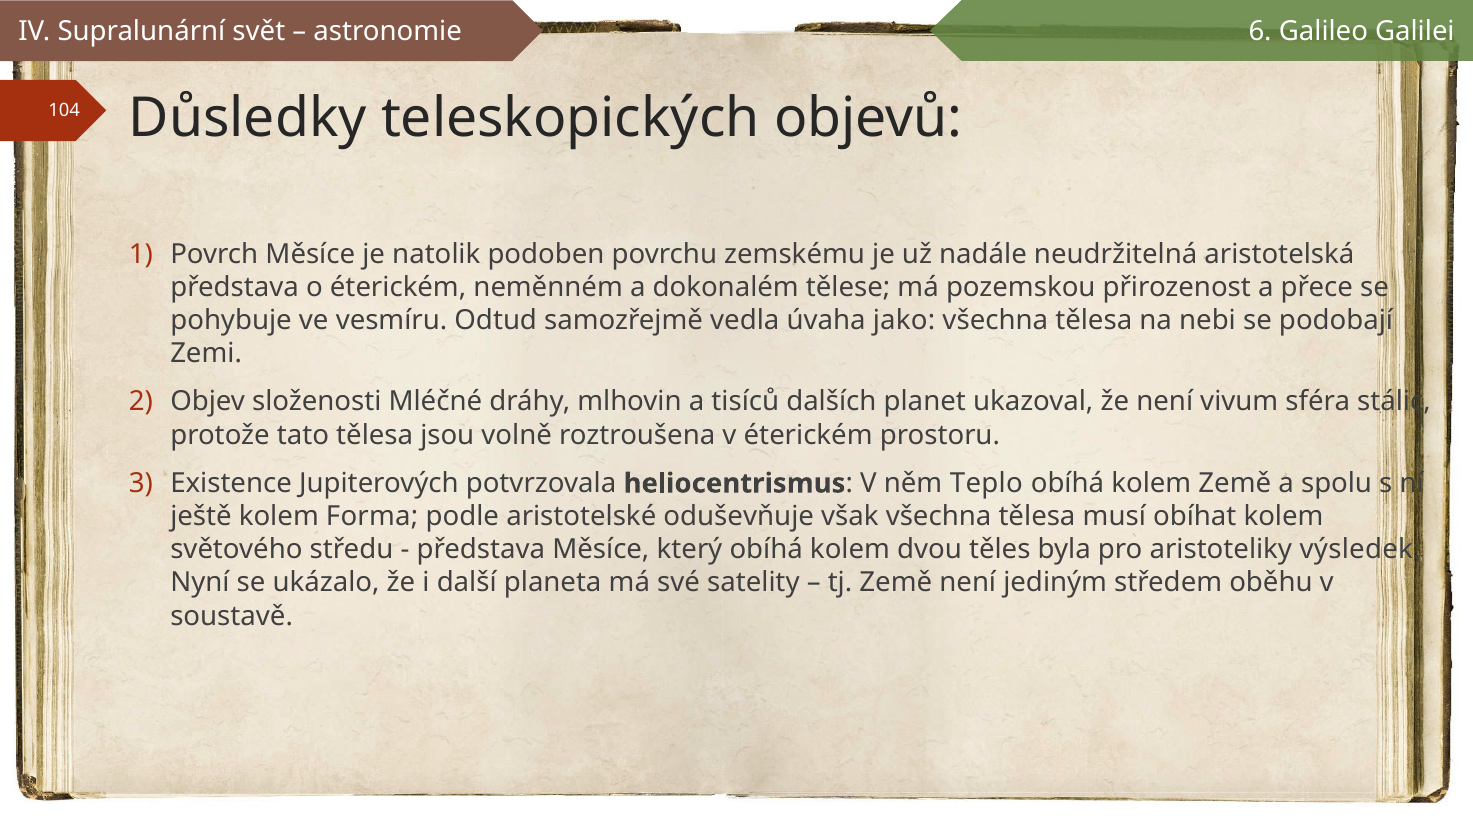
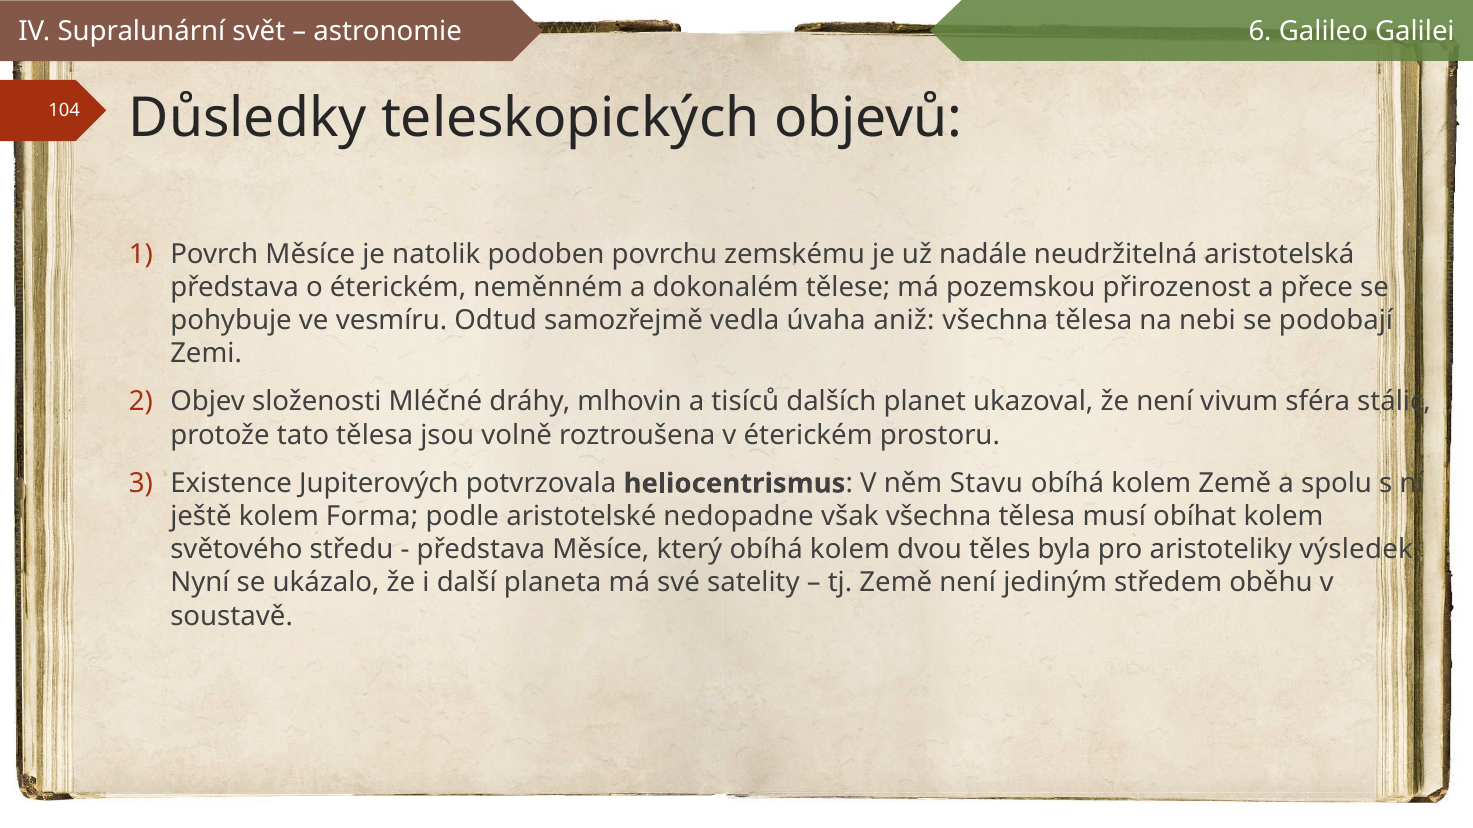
jako: jako -> aniž (904, 320)
Teplo: Teplo -> Stavu (986, 484)
oduševňuje: oduševňuje -> nedopadne (739, 517)
